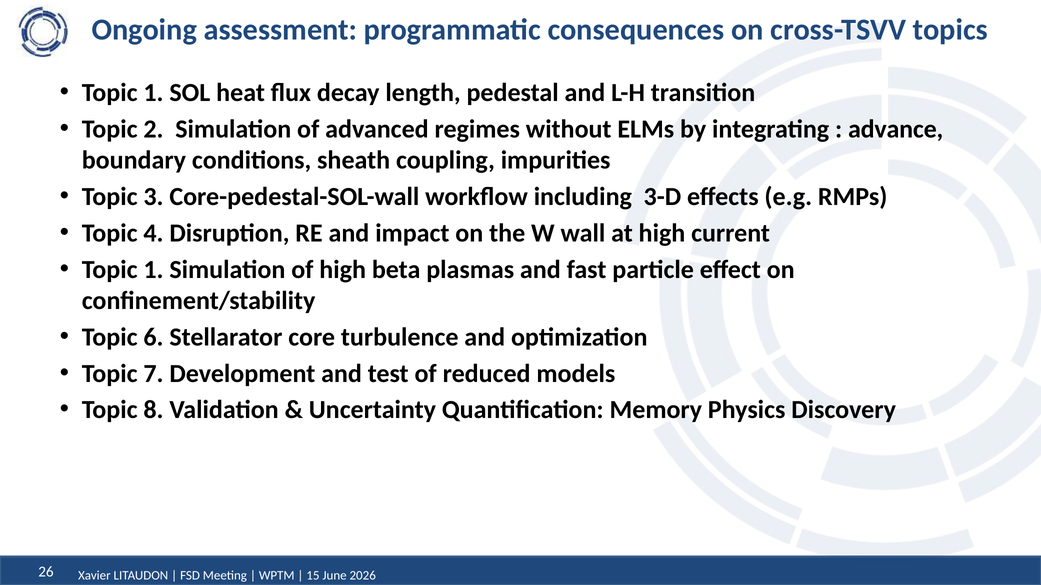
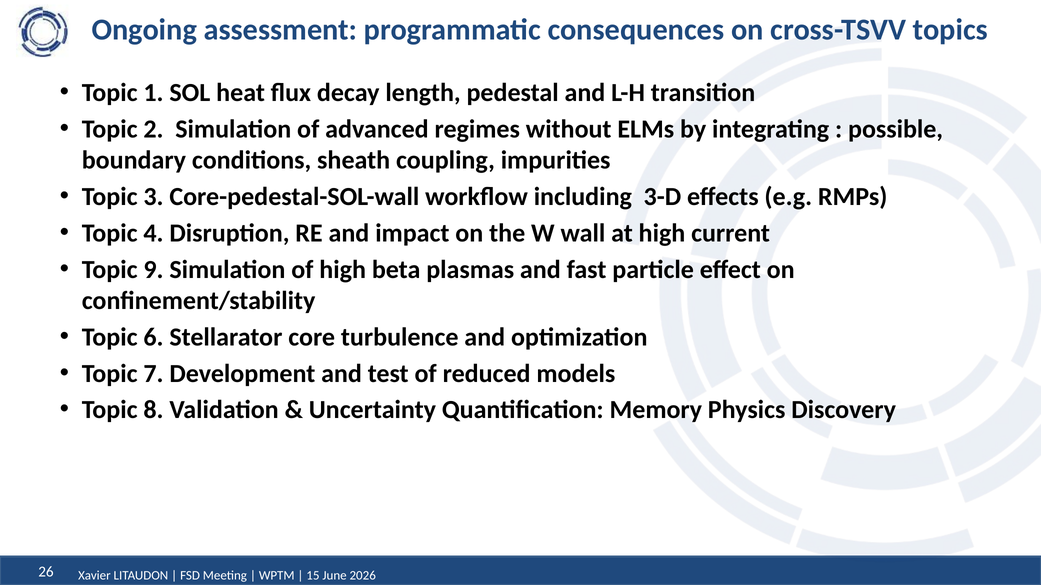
advance: advance -> possible (896, 129)
1: 1 -> 9 (153, 270)
